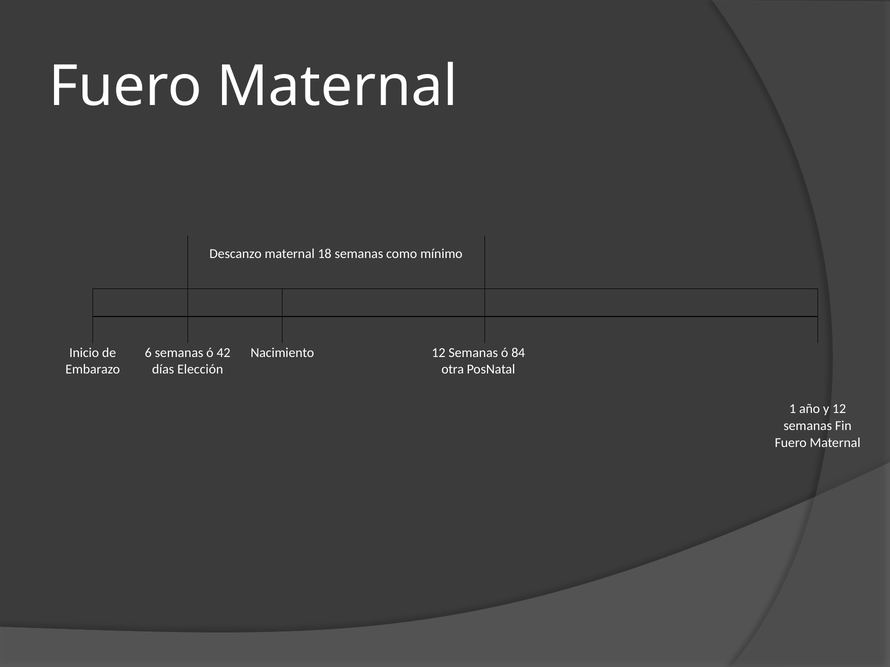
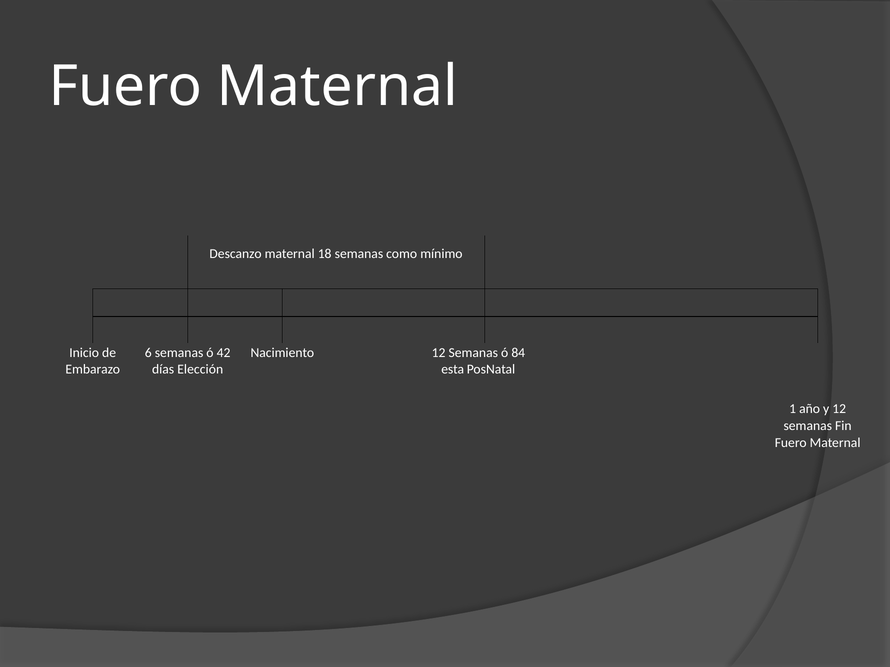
otra: otra -> esta (453, 370)
